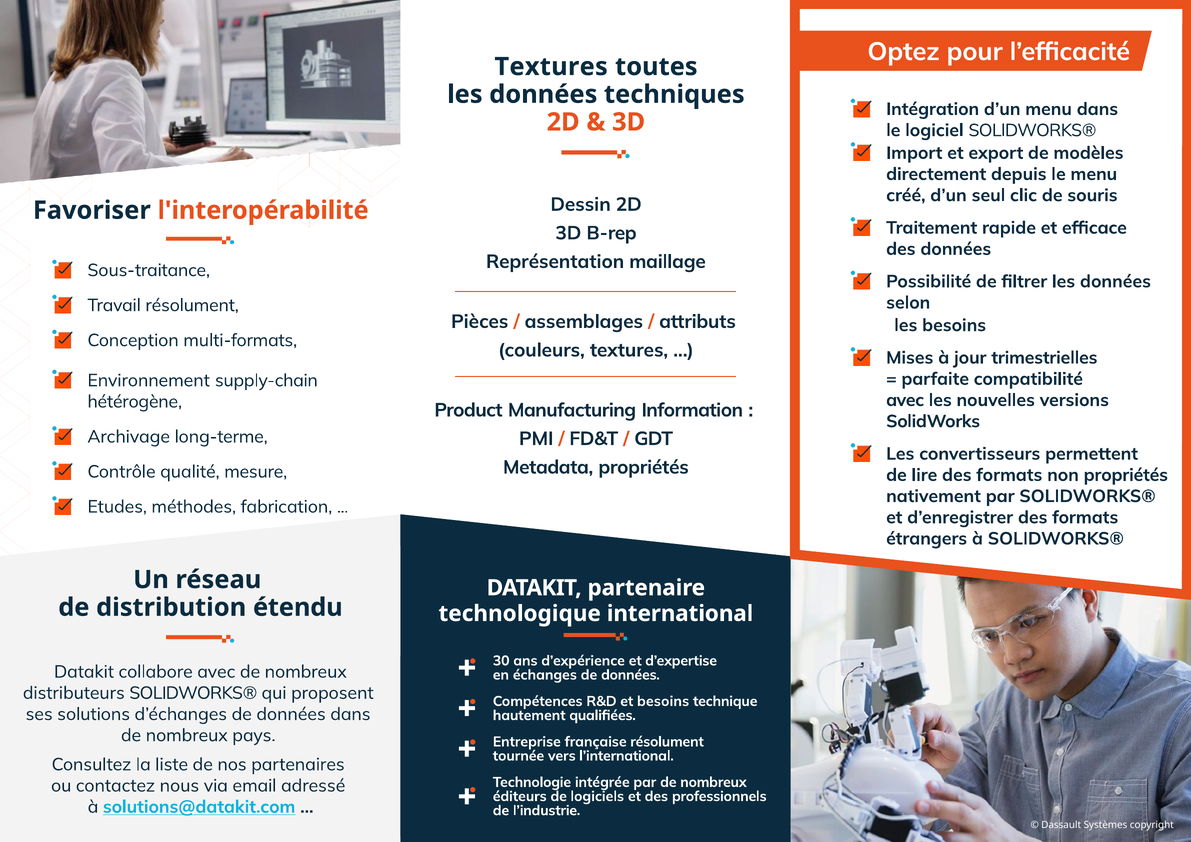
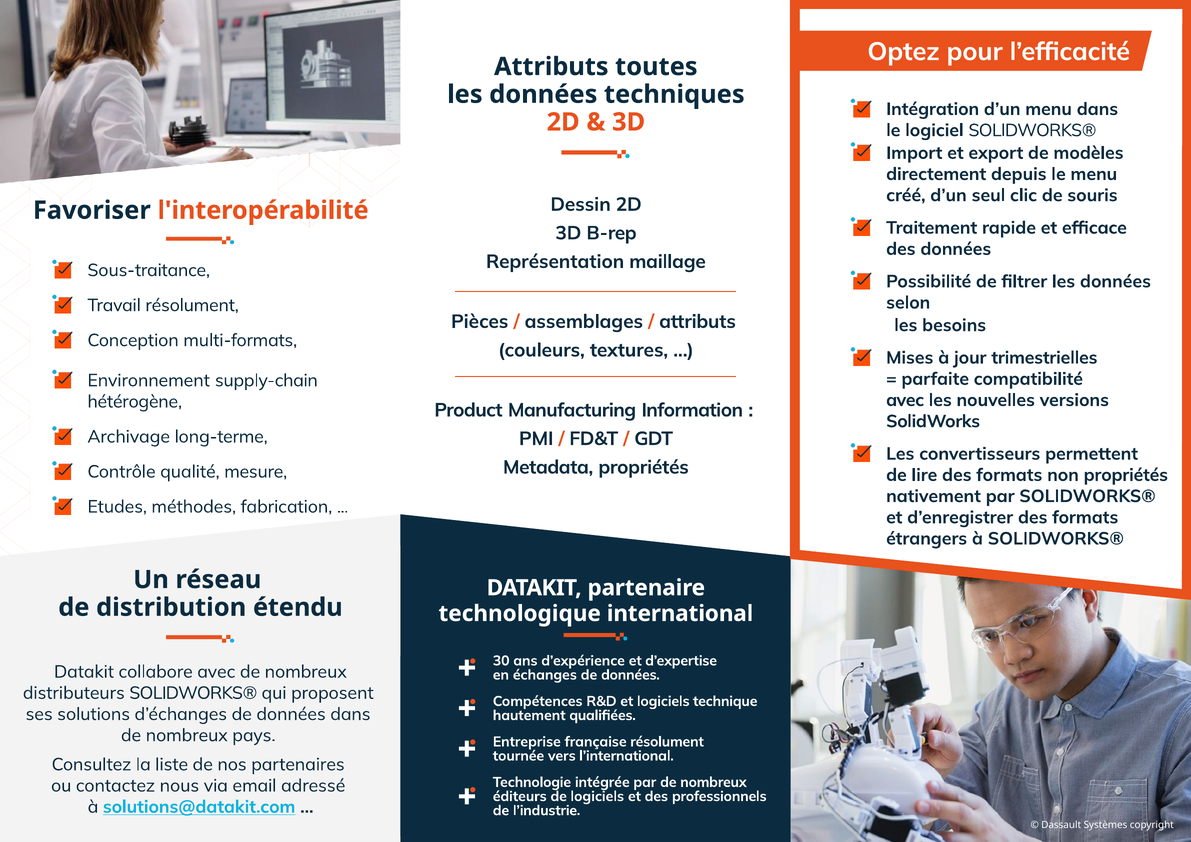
Textures: Textures -> Attributs (551, 67)
et besoins: besoins -> logiciels (663, 702)
